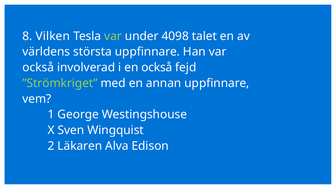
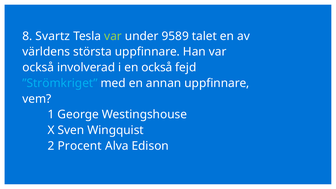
Vilken: Vilken -> Svartz (53, 36)
4098: 4098 -> 9589 (175, 36)
”Strömkriget colour: light green -> light blue (60, 83)
Läkaren: Läkaren -> Procent (80, 146)
